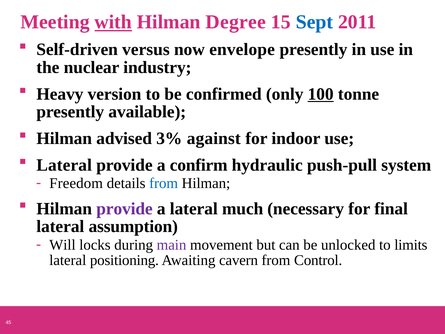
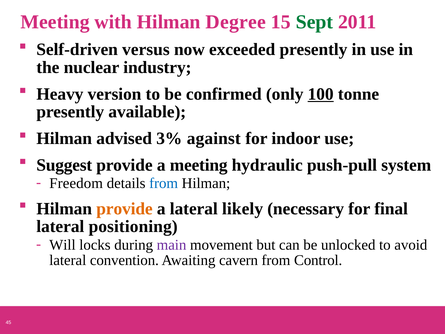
with underline: present -> none (113, 22)
Sept colour: blue -> green (314, 22)
envelope: envelope -> exceeded (242, 49)
Lateral: Lateral -> Suggest (64, 165)
a confirm: confirm -> meeting (199, 165)
provide colour: purple -> orange (124, 208)
much: much -> likely (243, 208)
assumption: assumption -> positioning (133, 226)
limits: limits -> avoid (411, 245)
positioning: positioning -> convention (124, 260)
